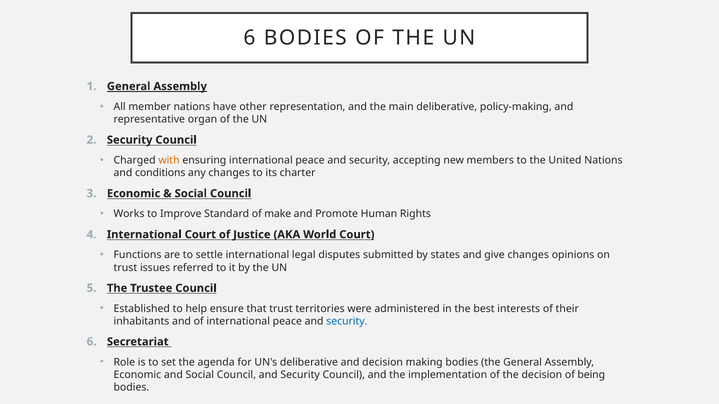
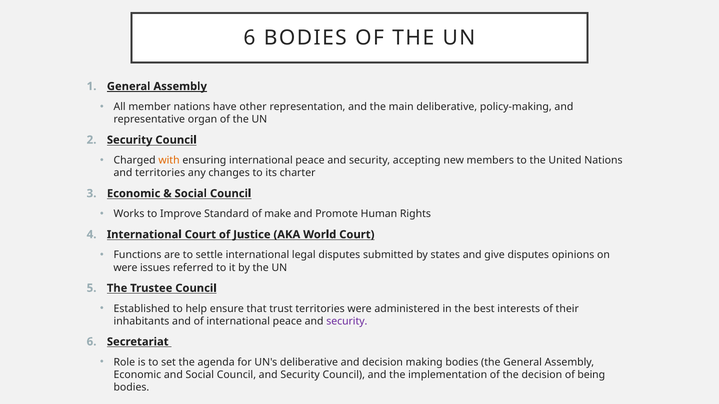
and conditions: conditions -> territories (160, 173)
give changes: changes -> disputes (528, 255)
trust: trust -> were (125, 268)
security colour: blue -> purple (347, 322)
